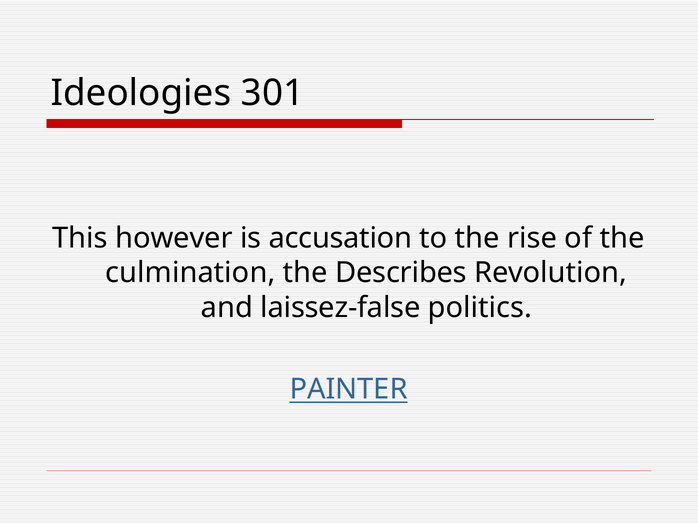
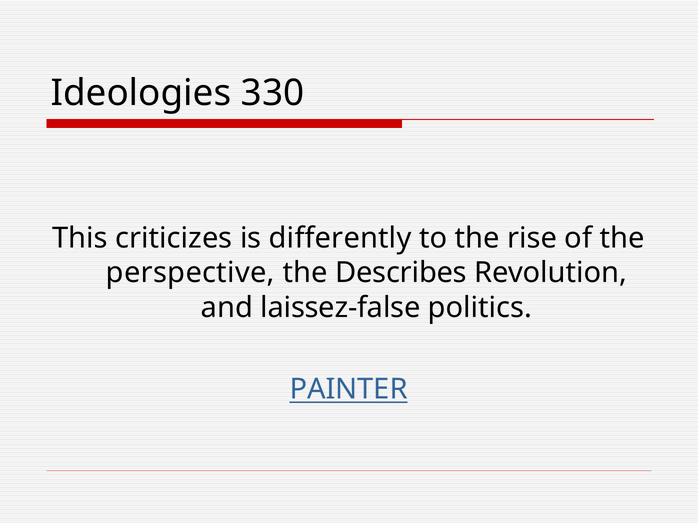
301: 301 -> 330 (273, 93)
however: however -> criticizes (174, 238)
accusation: accusation -> differently (340, 238)
culmination: culmination -> perspective (190, 273)
